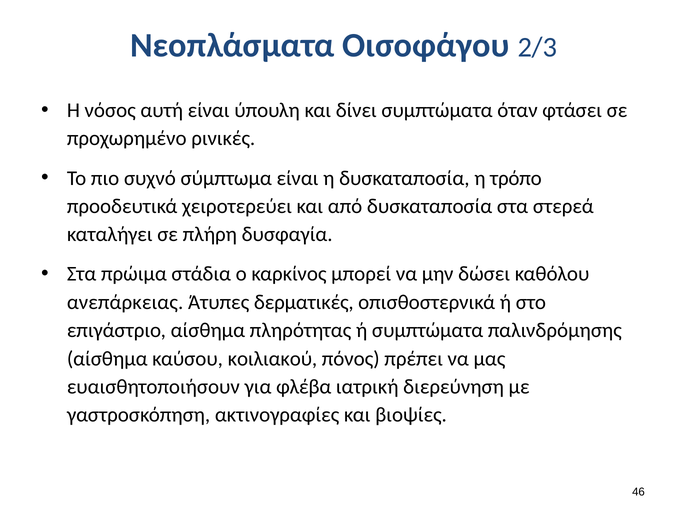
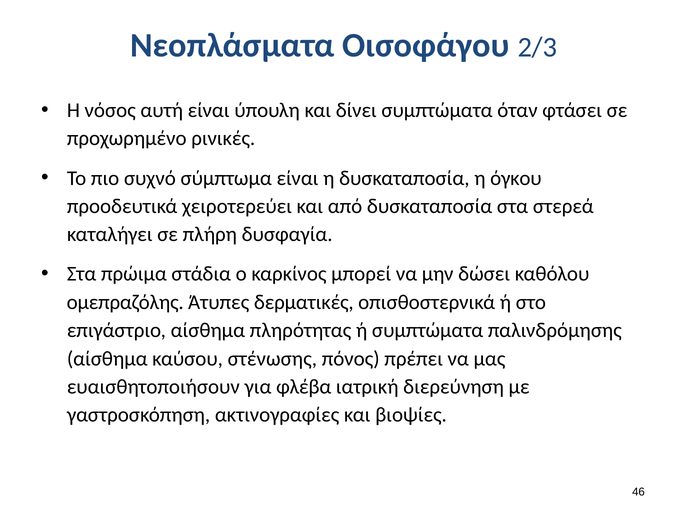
τρόπο: τρόπο -> όγκου (516, 178)
ανεπάρκειας: ανεπάρκειας -> ομεπραζόλης (125, 302)
κοιλιακού: κοιλιακού -> στένωσης (272, 358)
